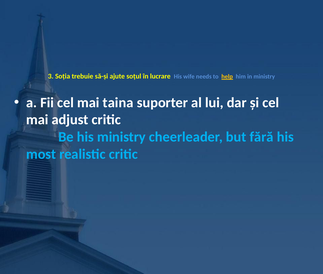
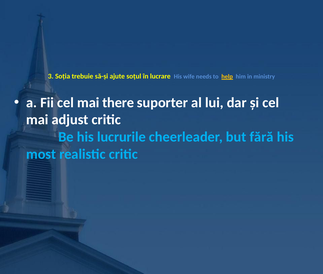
taina: taina -> there (118, 103)
his ministry: ministry -> lucrurile (121, 137)
